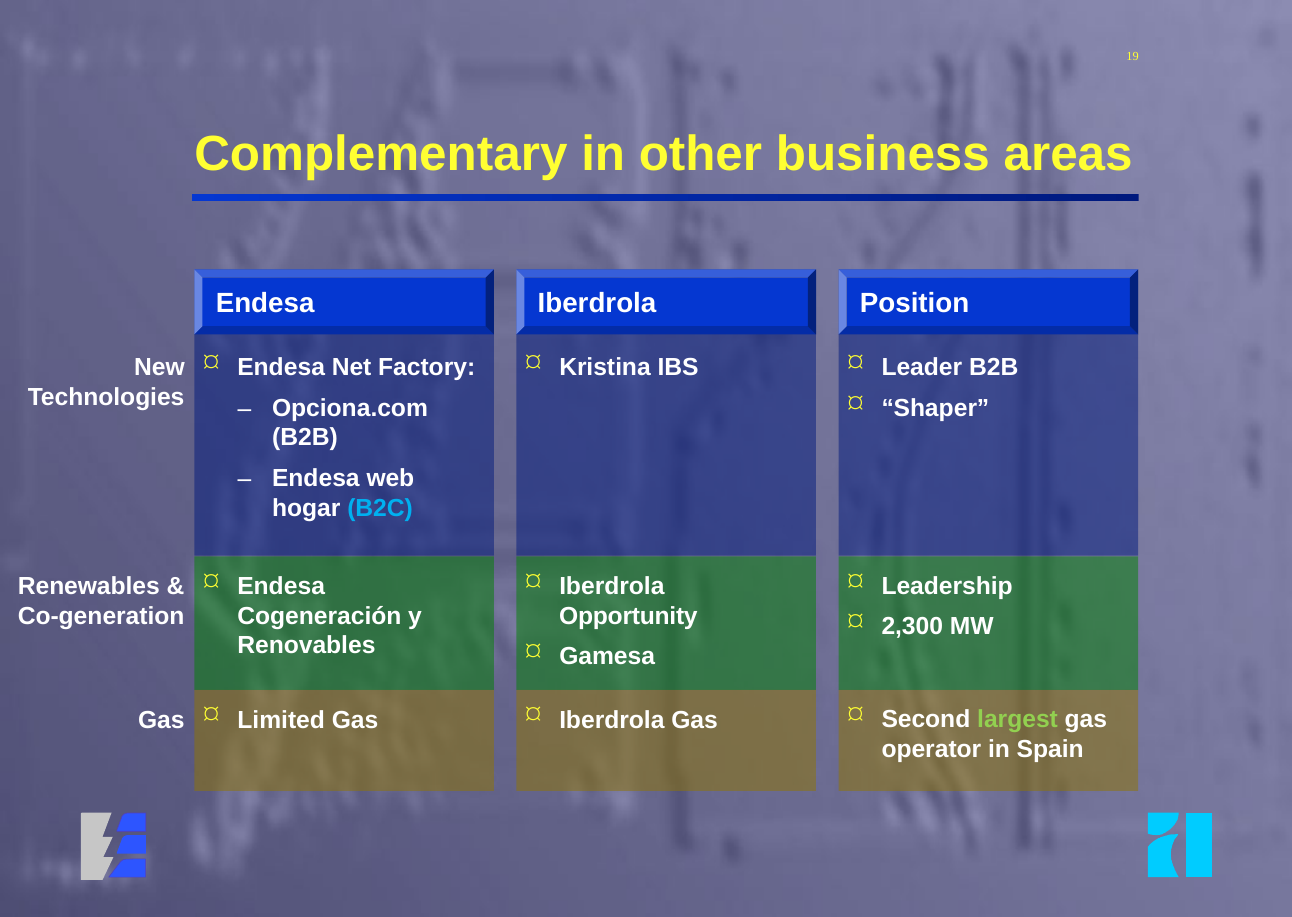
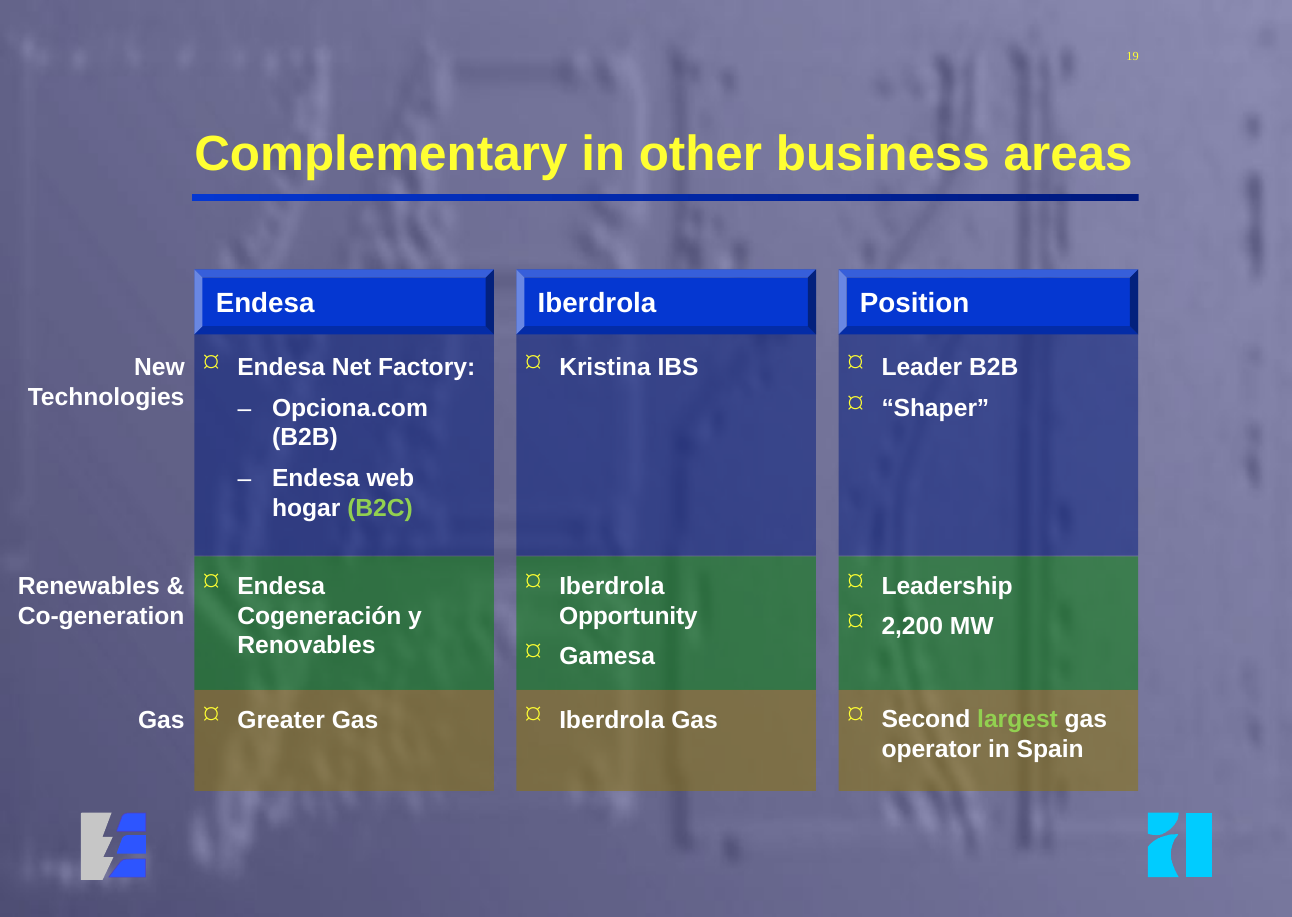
B2C colour: light blue -> light green (380, 508)
2,300: 2,300 -> 2,200 (912, 627)
Limited: Limited -> Greater (281, 720)
